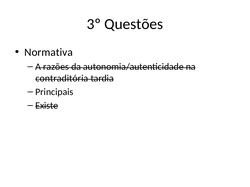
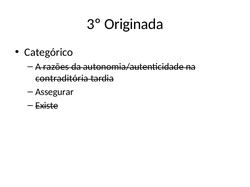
Questões: Questões -> Originada (134, 24)
Normativa: Normativa -> Categórico (49, 52)
Principais: Principais -> Assegurar (54, 92)
